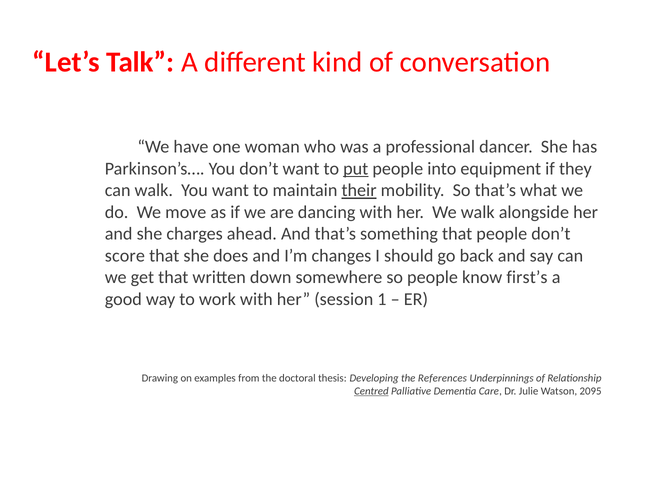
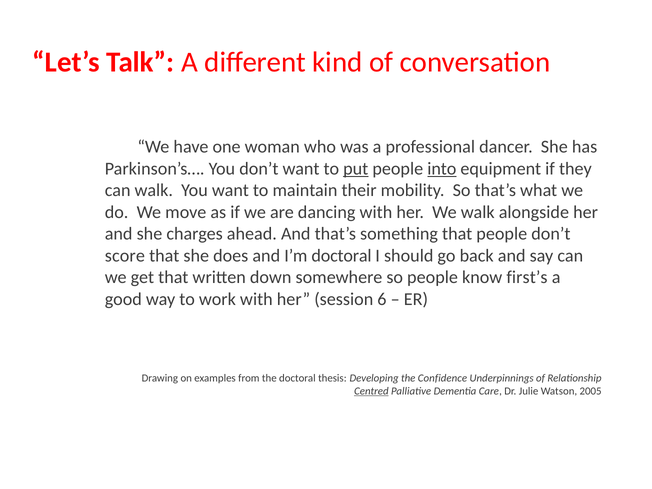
into underline: none -> present (442, 169)
their underline: present -> none (359, 190)
I’m changes: changes -> doctoral (342, 256)
1: 1 -> 6 (382, 299)
References: References -> Confidence (442, 378)
2095: 2095 -> 2005 (591, 391)
